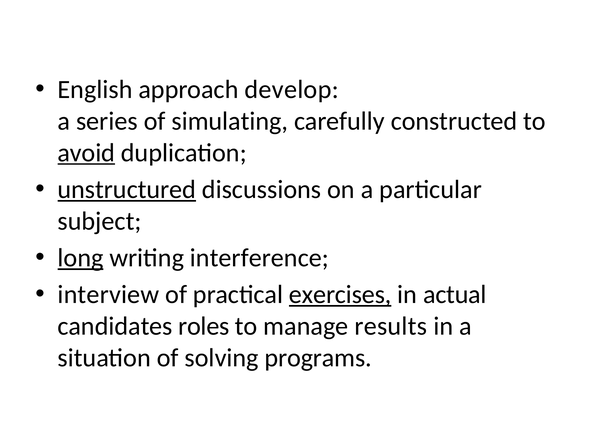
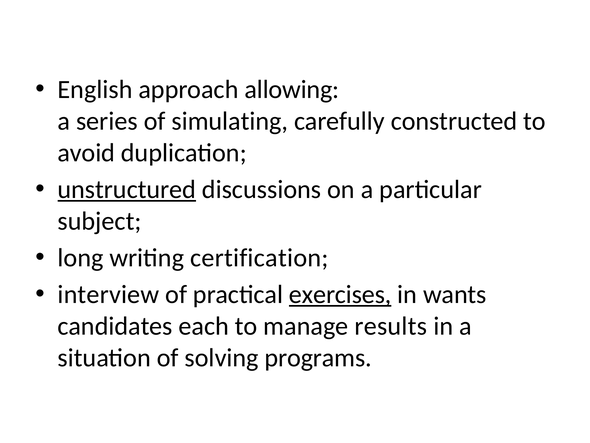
develop: develop -> allowing (292, 90)
avoid underline: present -> none (86, 153)
long underline: present -> none (81, 258)
interference: interference -> certification (259, 258)
actual: actual -> wants (455, 294)
roles: roles -> each (204, 326)
